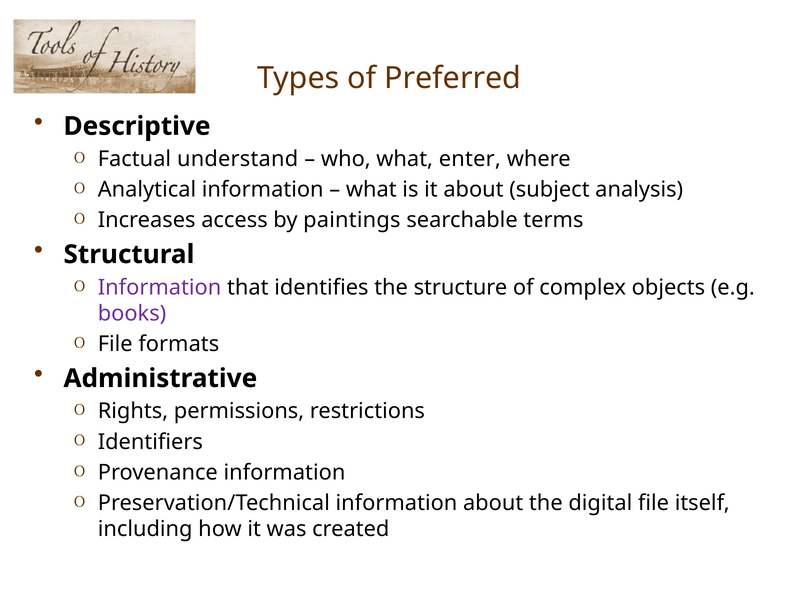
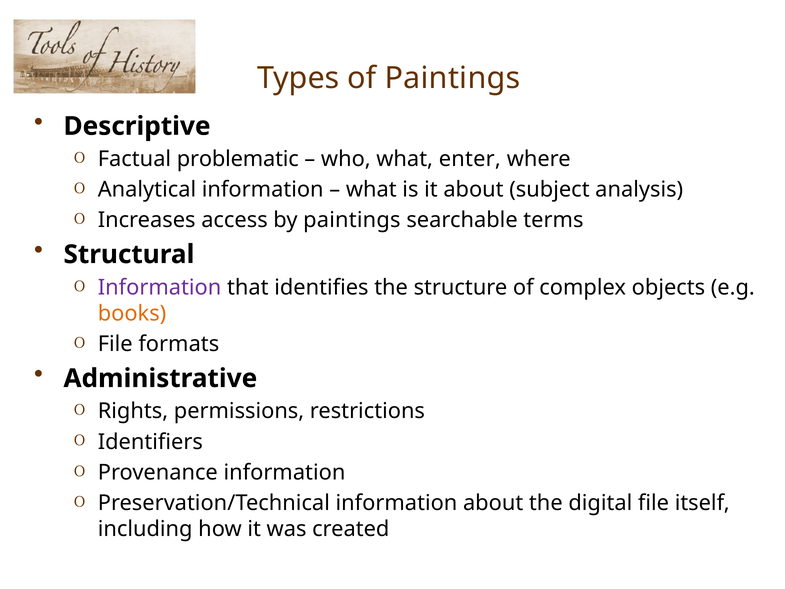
of Preferred: Preferred -> Paintings (453, 78)
understand: understand -> problematic (238, 159)
books colour: purple -> orange (132, 313)
